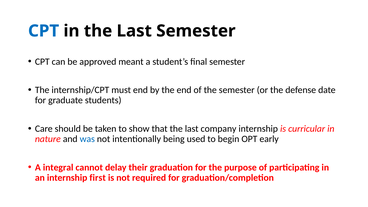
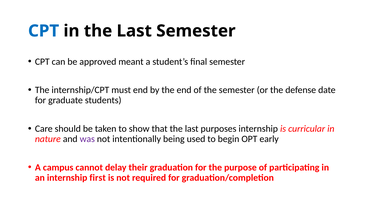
company: company -> purposes (219, 129)
was colour: blue -> purple (87, 139)
integral: integral -> campus (58, 167)
